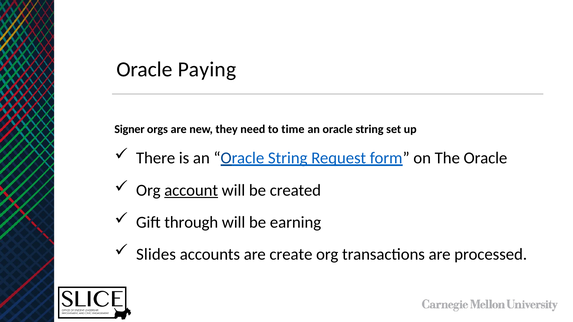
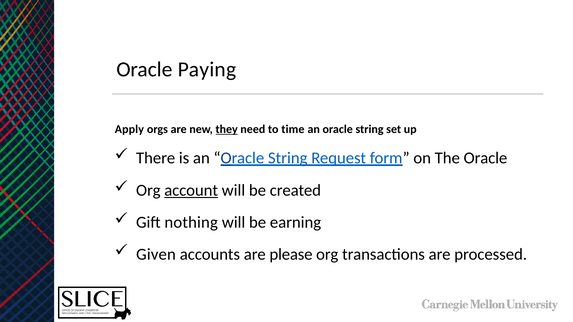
Signer: Signer -> Apply (129, 129)
they underline: none -> present (227, 129)
through: through -> nothing (191, 222)
Slides: Slides -> Given (156, 254)
create: create -> please (291, 254)
